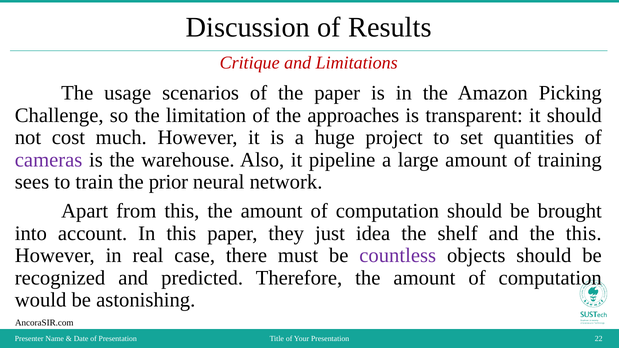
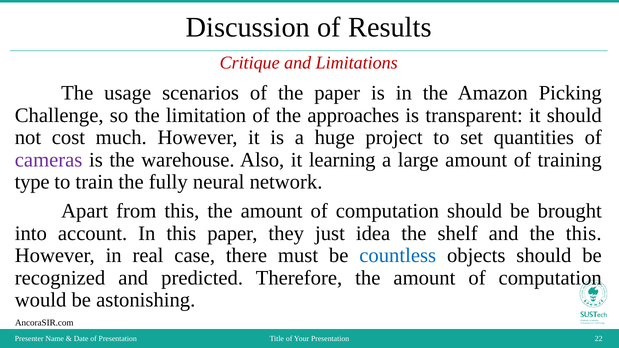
pipeline: pipeline -> learning (342, 160)
sees: sees -> type (32, 182)
prior: prior -> fully (168, 182)
countless colour: purple -> blue (398, 256)
